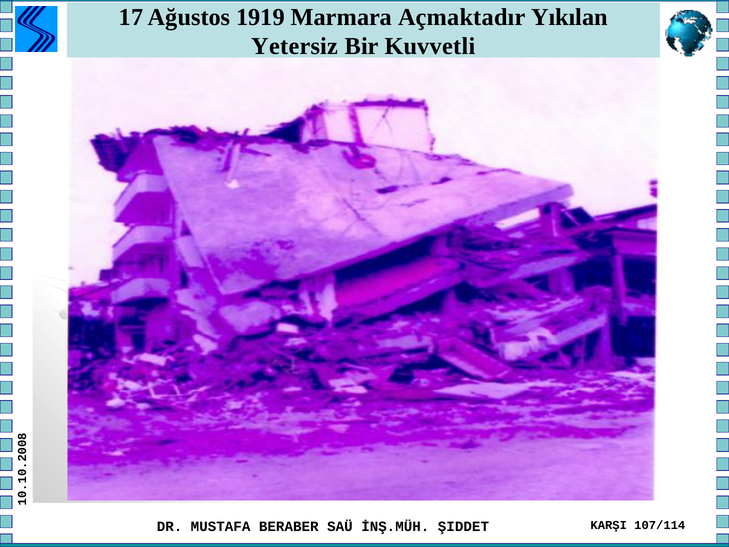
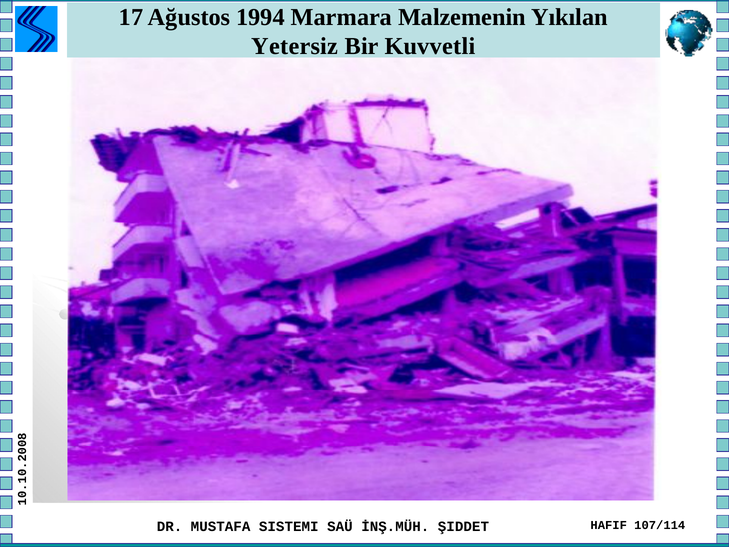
1919: 1919 -> 1994 (260, 17)
Açmaktadır: Açmaktadır -> Malzemenin (462, 17)
KARŞI: KARŞI -> HAFIF (609, 525)
BERABER: BERABER -> SISTEMI (289, 526)
